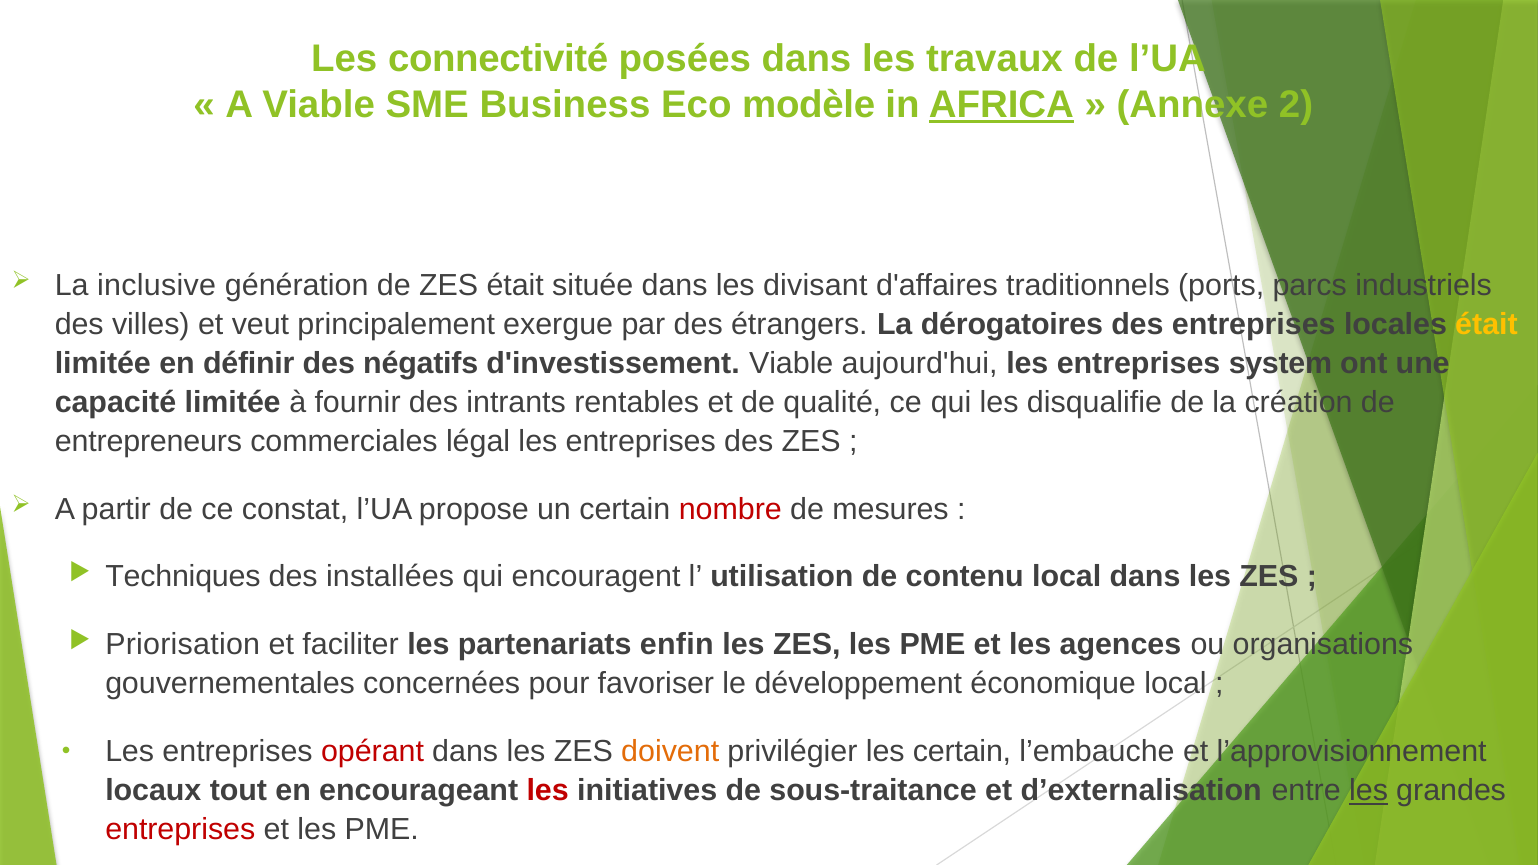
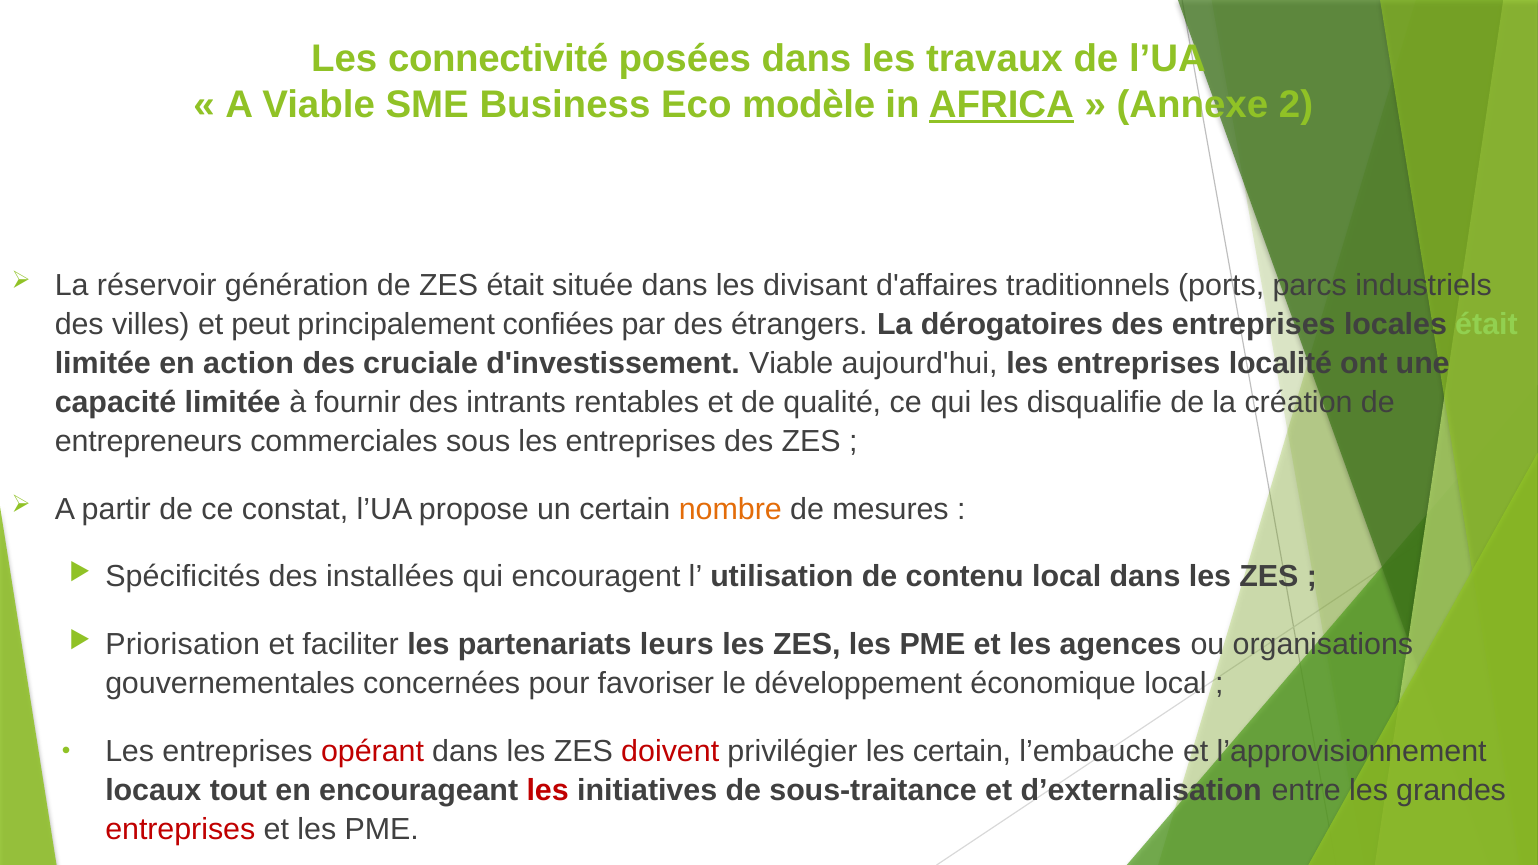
inclusive: inclusive -> réservoir (157, 285)
veut: veut -> peut (261, 324)
exergue: exergue -> confiées (558, 324)
était colour: yellow -> light green (1486, 324)
définir: définir -> action (249, 363)
négatifs: négatifs -> cruciale (421, 363)
system: system -> localité (1280, 363)
légal: légal -> sous (478, 441)
nombre colour: red -> orange (730, 509)
Techniques: Techniques -> Spécificités (183, 577)
enfin: enfin -> leurs (677, 645)
doivent colour: orange -> red (670, 752)
les underline: present -> none (1369, 791)
